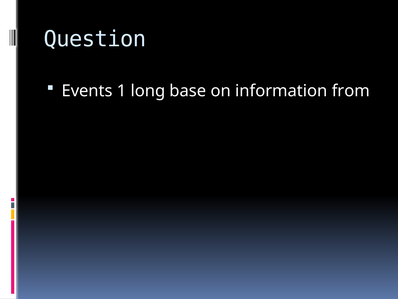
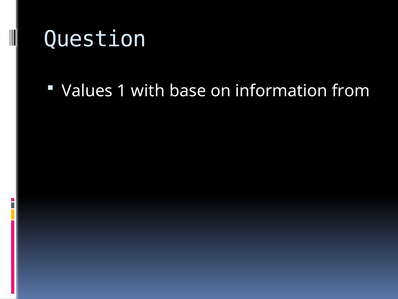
Events: Events -> Values (87, 91)
long: long -> with (148, 91)
